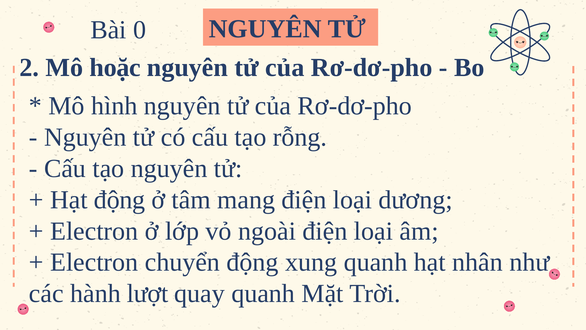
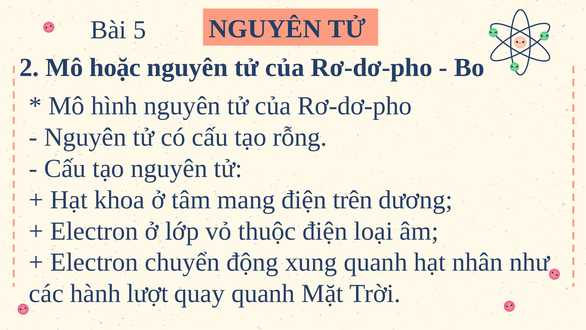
0: 0 -> 5 (140, 30)
Hạt động: động -> khoa (120, 200)
mang điện loại: loại -> trên (353, 200)
ngoài: ngoài -> thuộc (267, 231)
